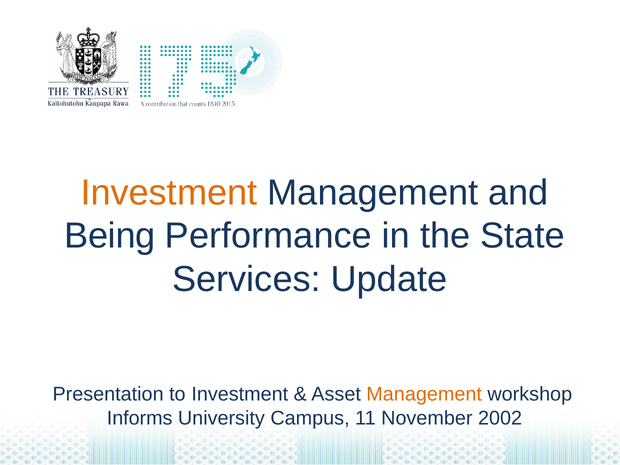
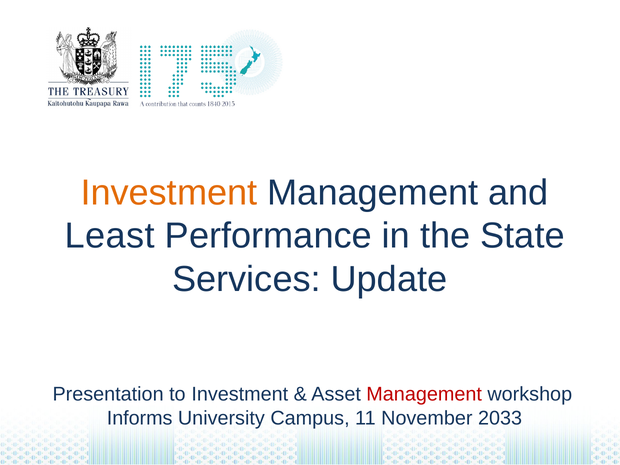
Being: Being -> Least (110, 236)
Management colour: orange -> red (424, 394)
2002: 2002 -> 2033 (500, 418)
